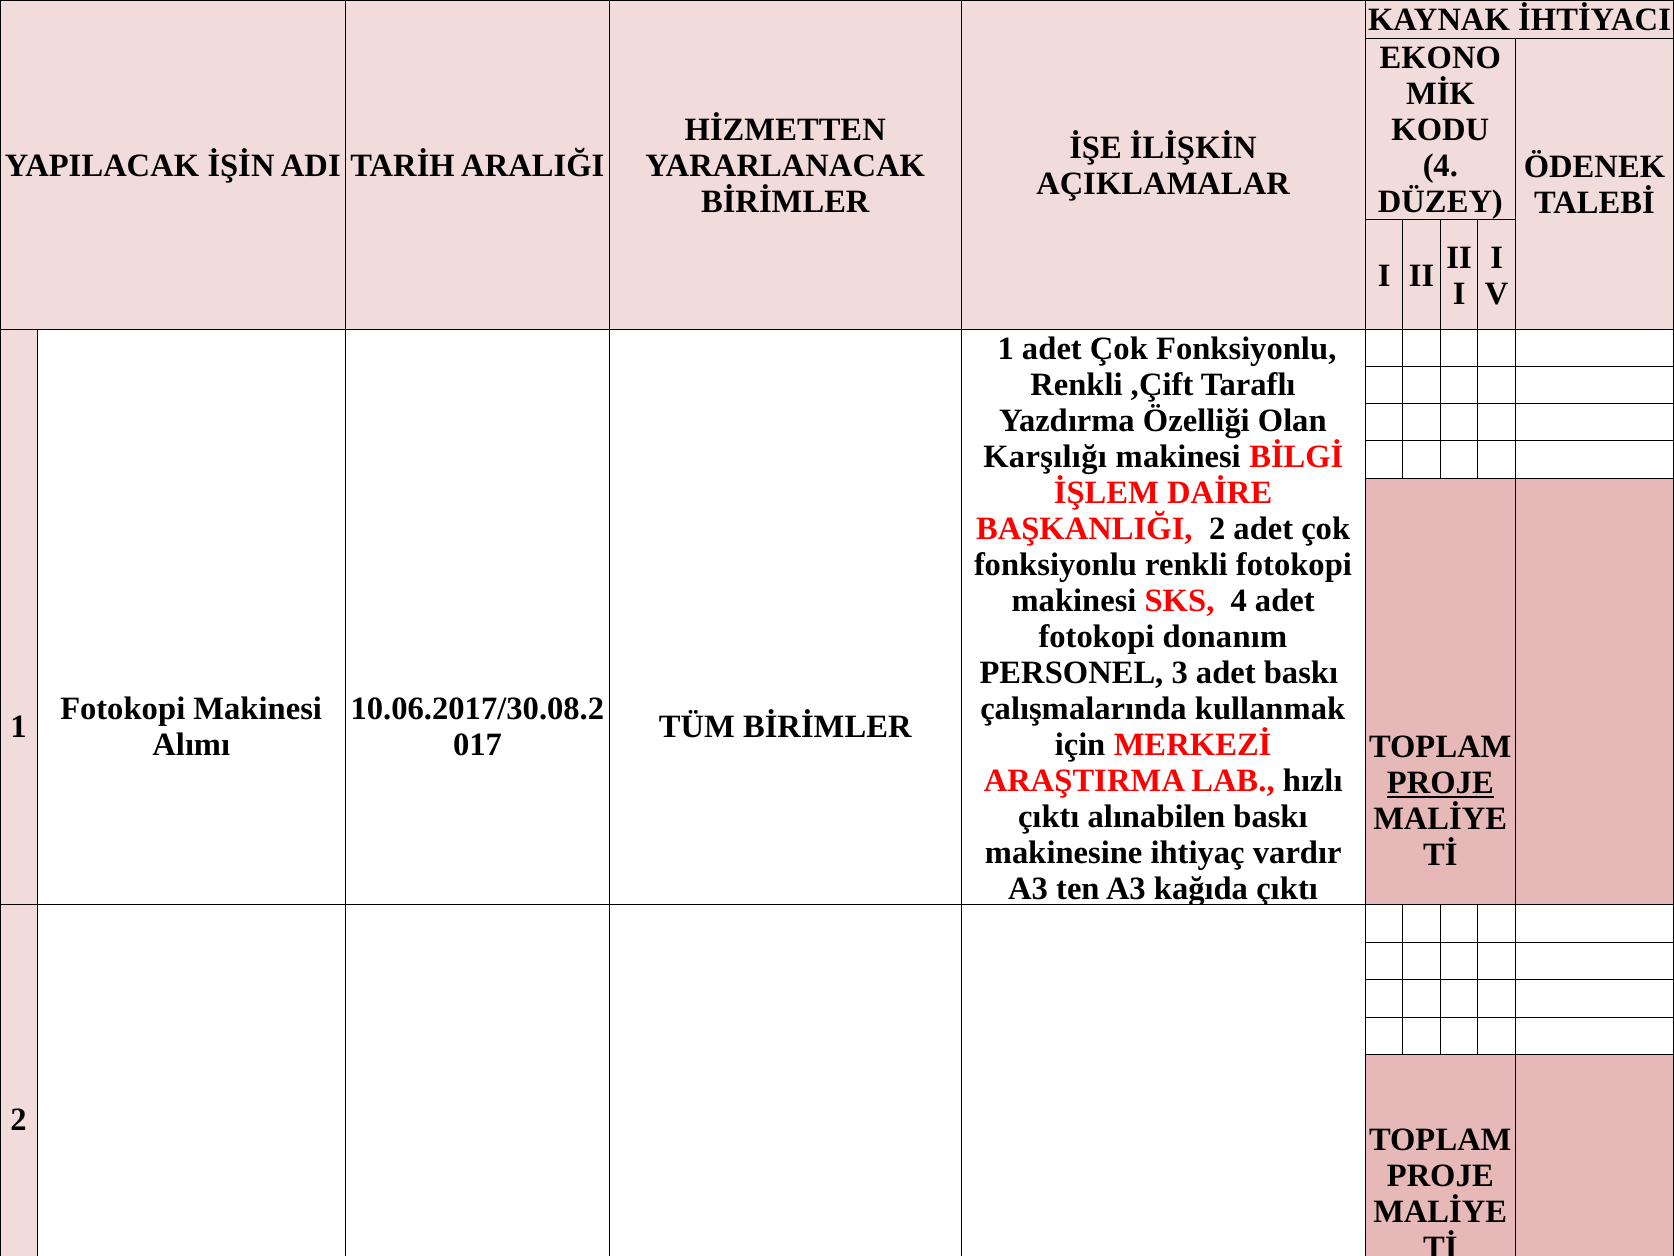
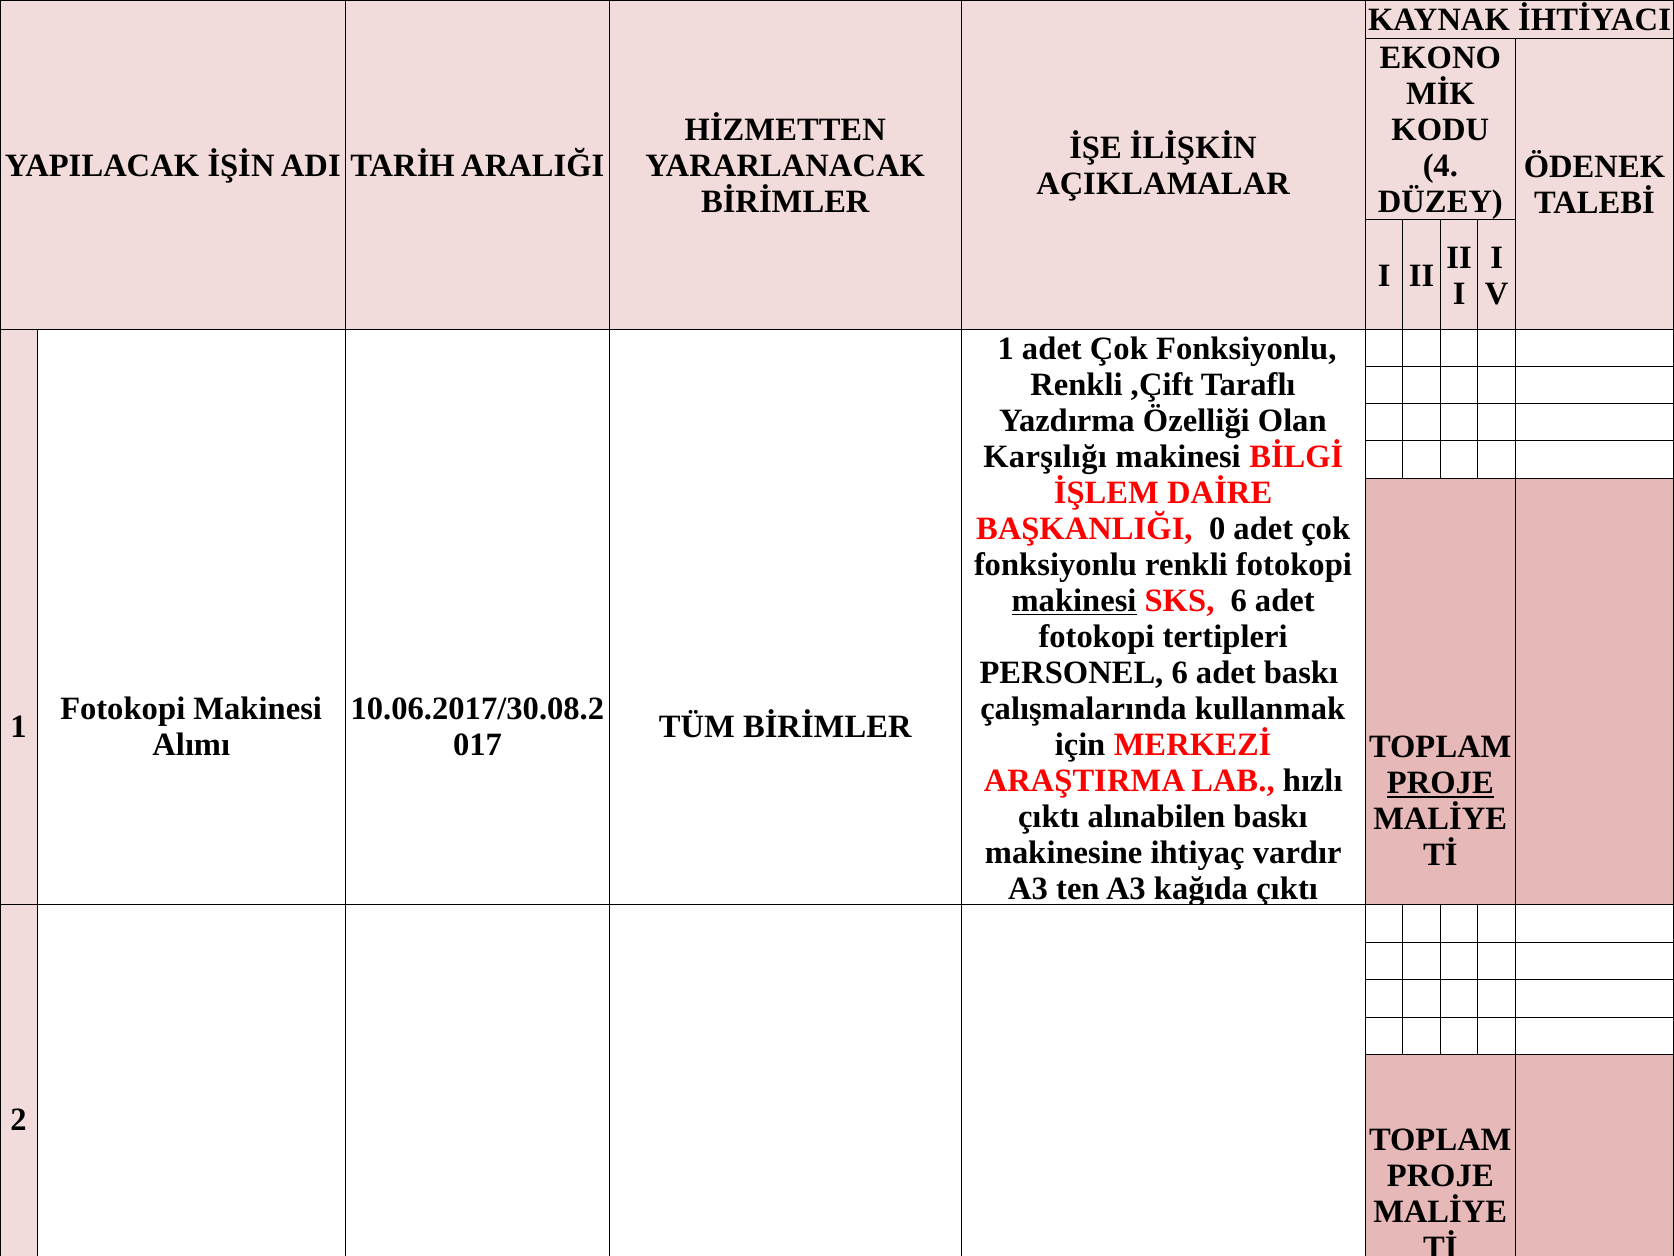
BAŞKANLIĞI 2: 2 -> 0 (1217, 528)
makinesi underline: none -> present (1074, 600)
SKS 4: 4 -> 6 (1239, 600)
donanım: donanım -> tertipleri (1225, 636)
PERSONEL 3: 3 -> 6 (1180, 672)
